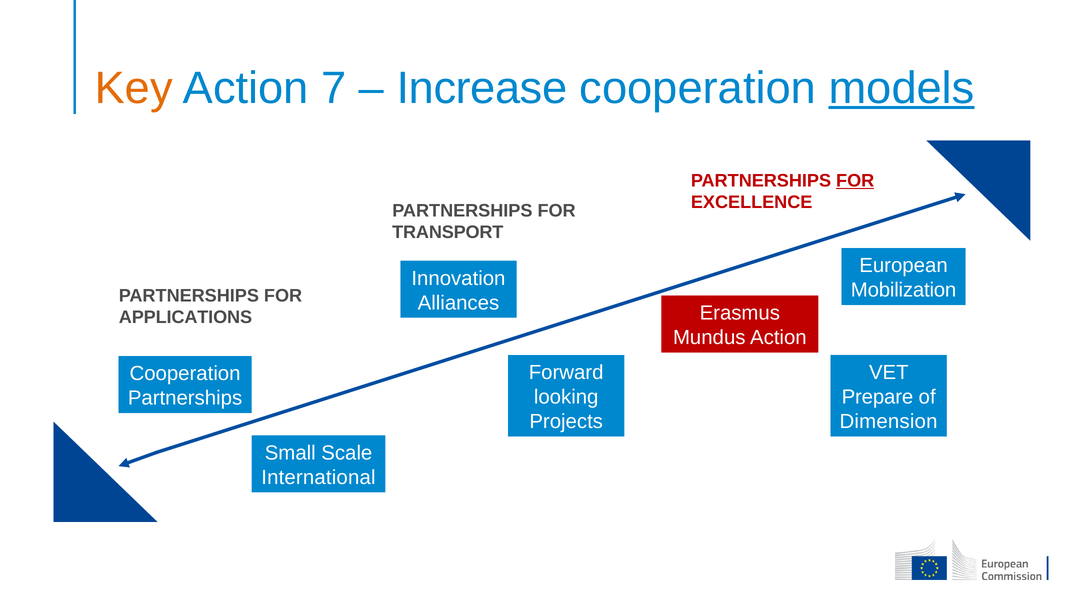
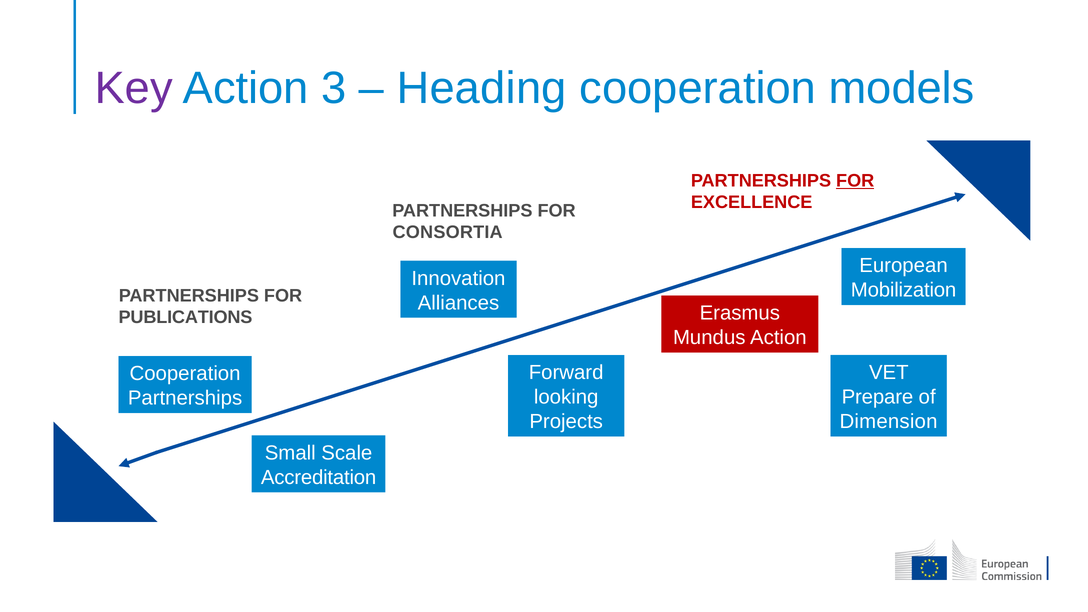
Key colour: orange -> purple (134, 88)
7: 7 -> 3 (334, 88)
Increase: Increase -> Heading (482, 88)
models underline: present -> none (902, 88)
TRANSPORT: TRANSPORT -> CONSORTIA (448, 232)
APPLICATIONS: APPLICATIONS -> PUBLICATIONS (185, 317)
International: International -> Accreditation (319, 477)
